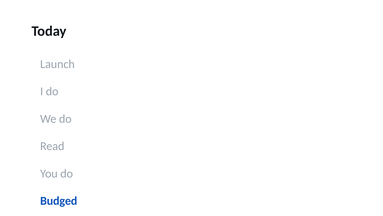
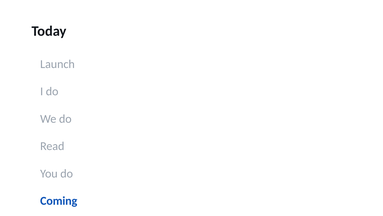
Budged: Budged -> Coming (59, 200)
